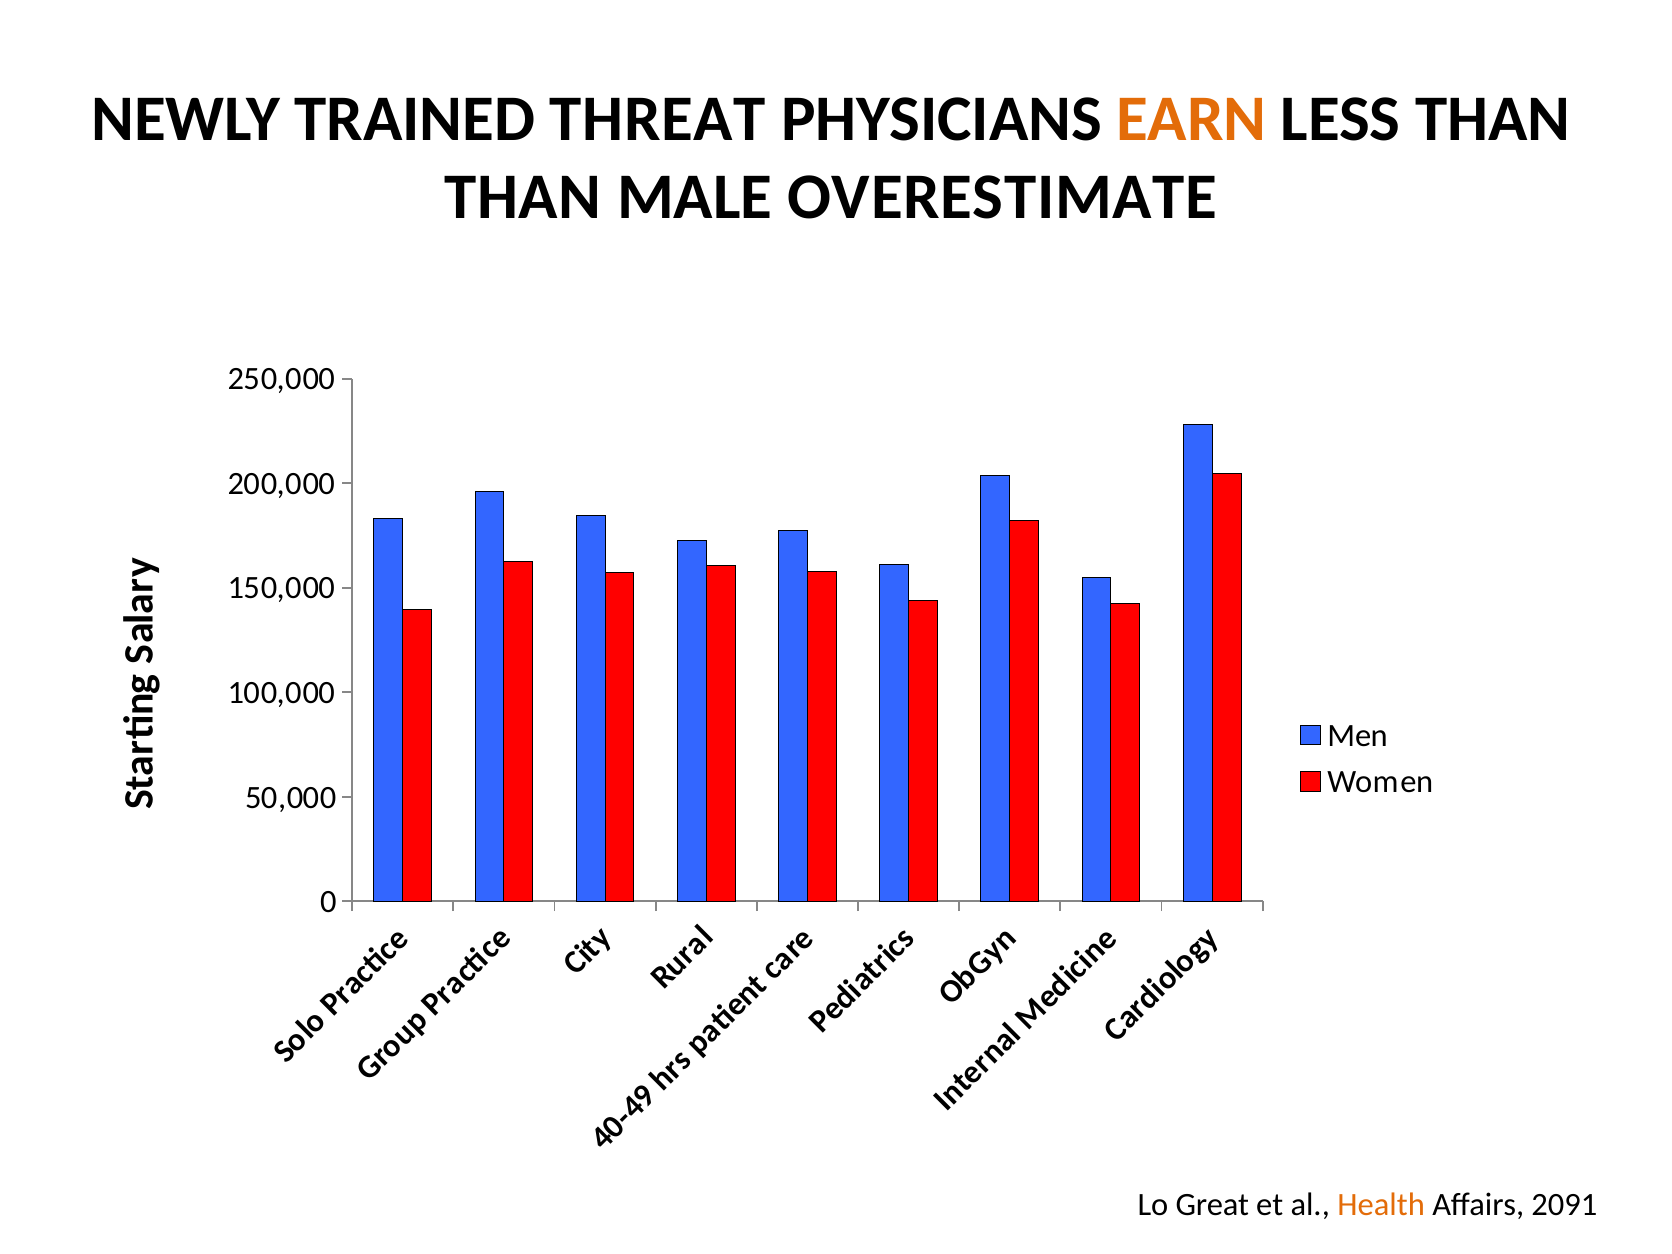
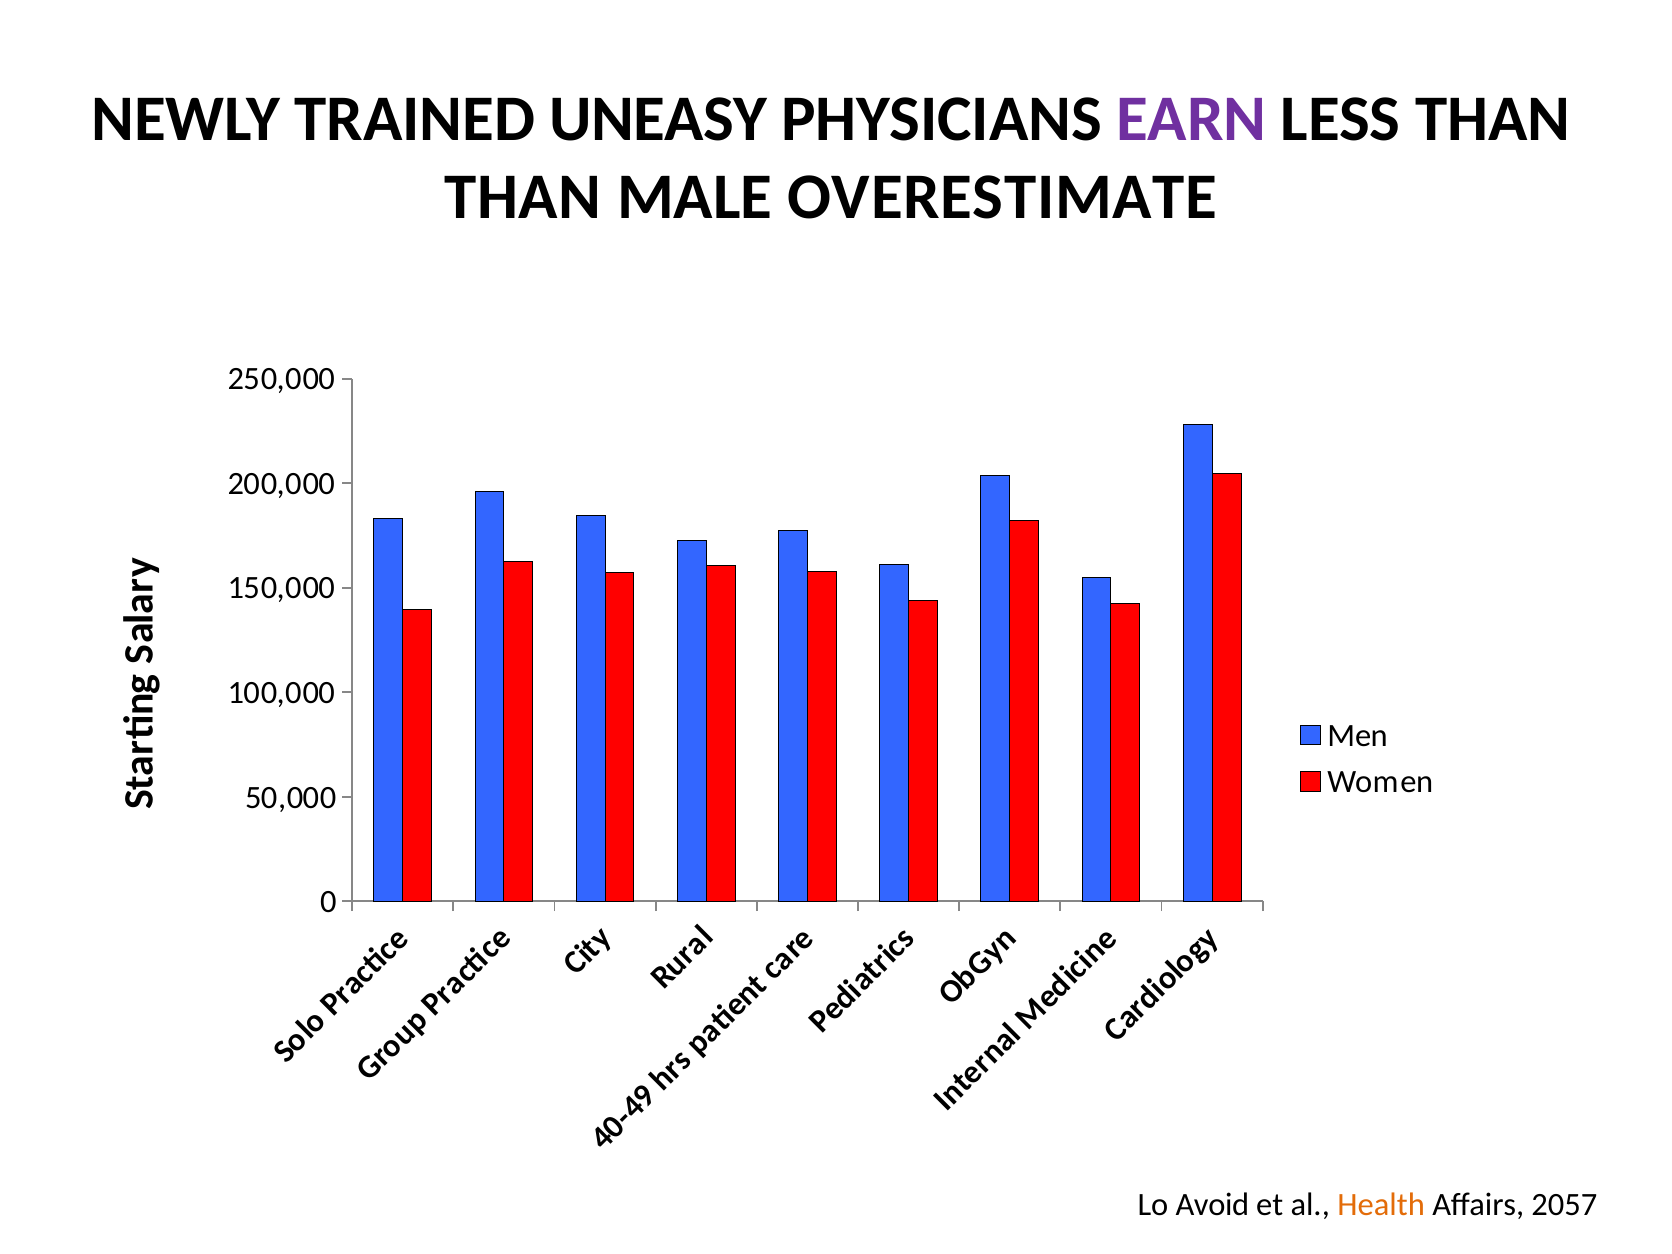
THREAT: THREAT -> UNEASY (659, 119)
EARN colour: orange -> purple (1191, 119)
Great: Great -> Avoid (1212, 1205)
2091: 2091 -> 2057 (1564, 1205)
